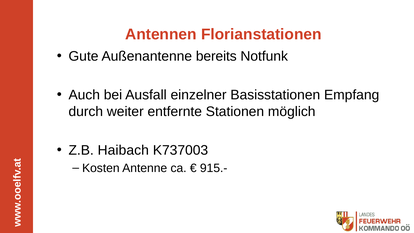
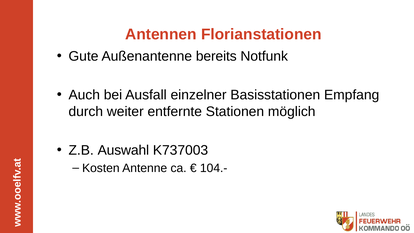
Haibach: Haibach -> Auswahl (123, 150)
915.-: 915.- -> 104.- (214, 168)
